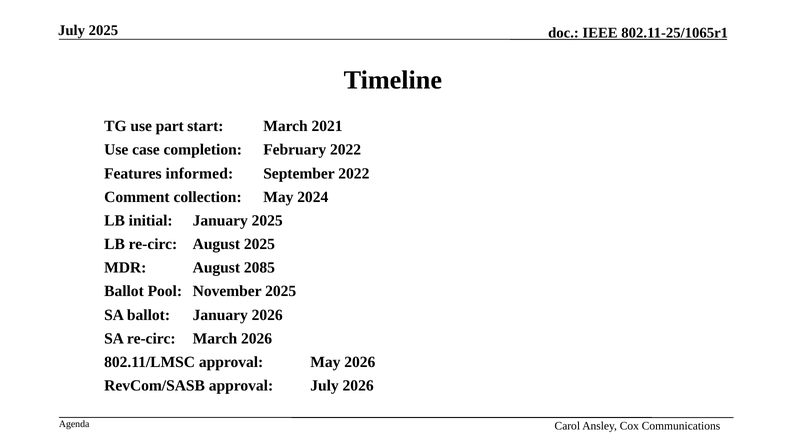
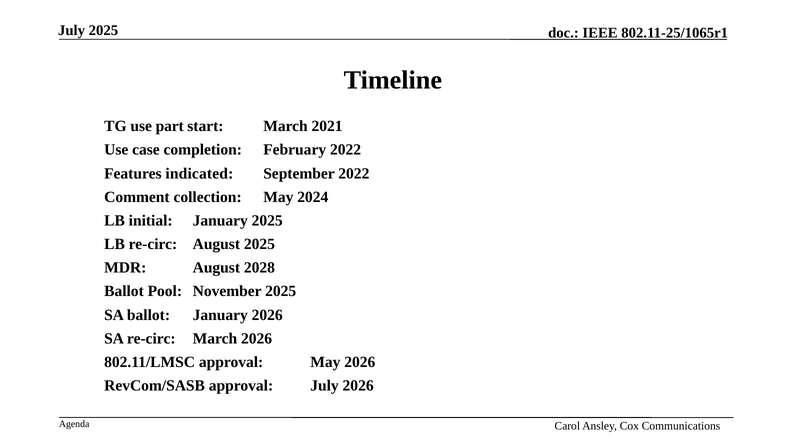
informed: informed -> indicated (199, 173)
2085: 2085 -> 2028 (259, 268)
